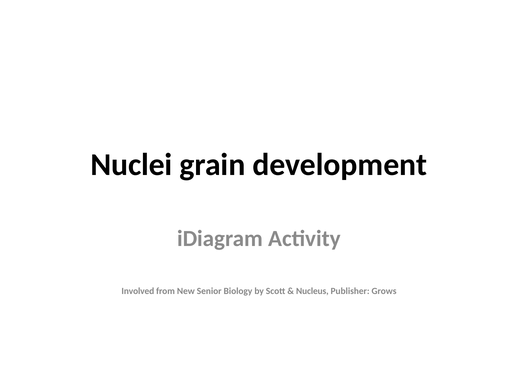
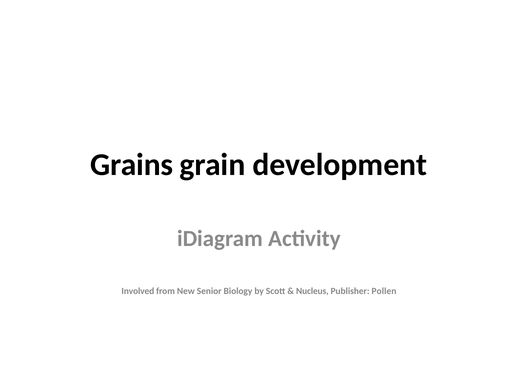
Nuclei: Nuclei -> Grains (132, 165)
Grows: Grows -> Pollen (384, 291)
